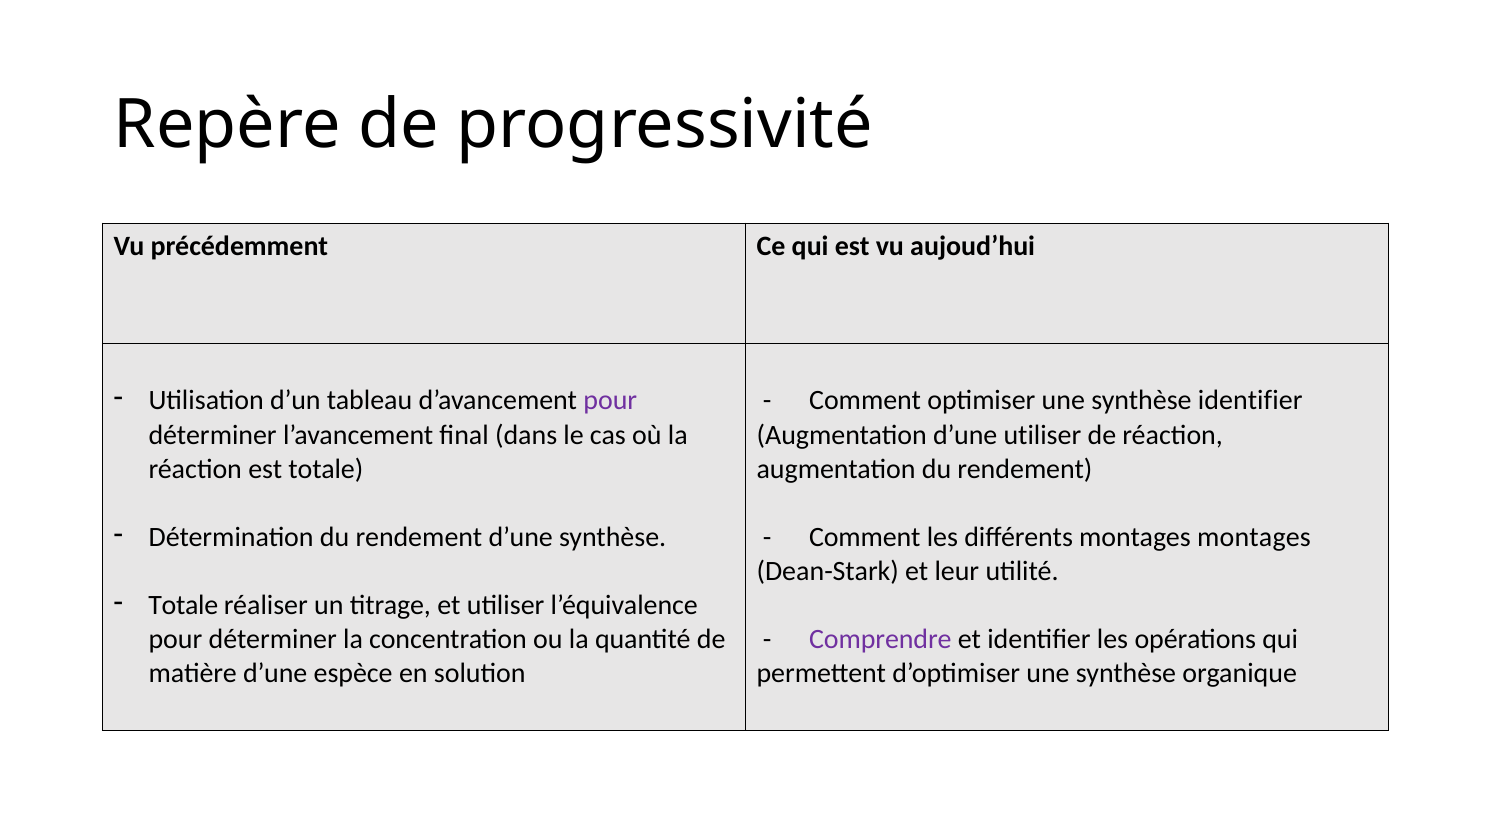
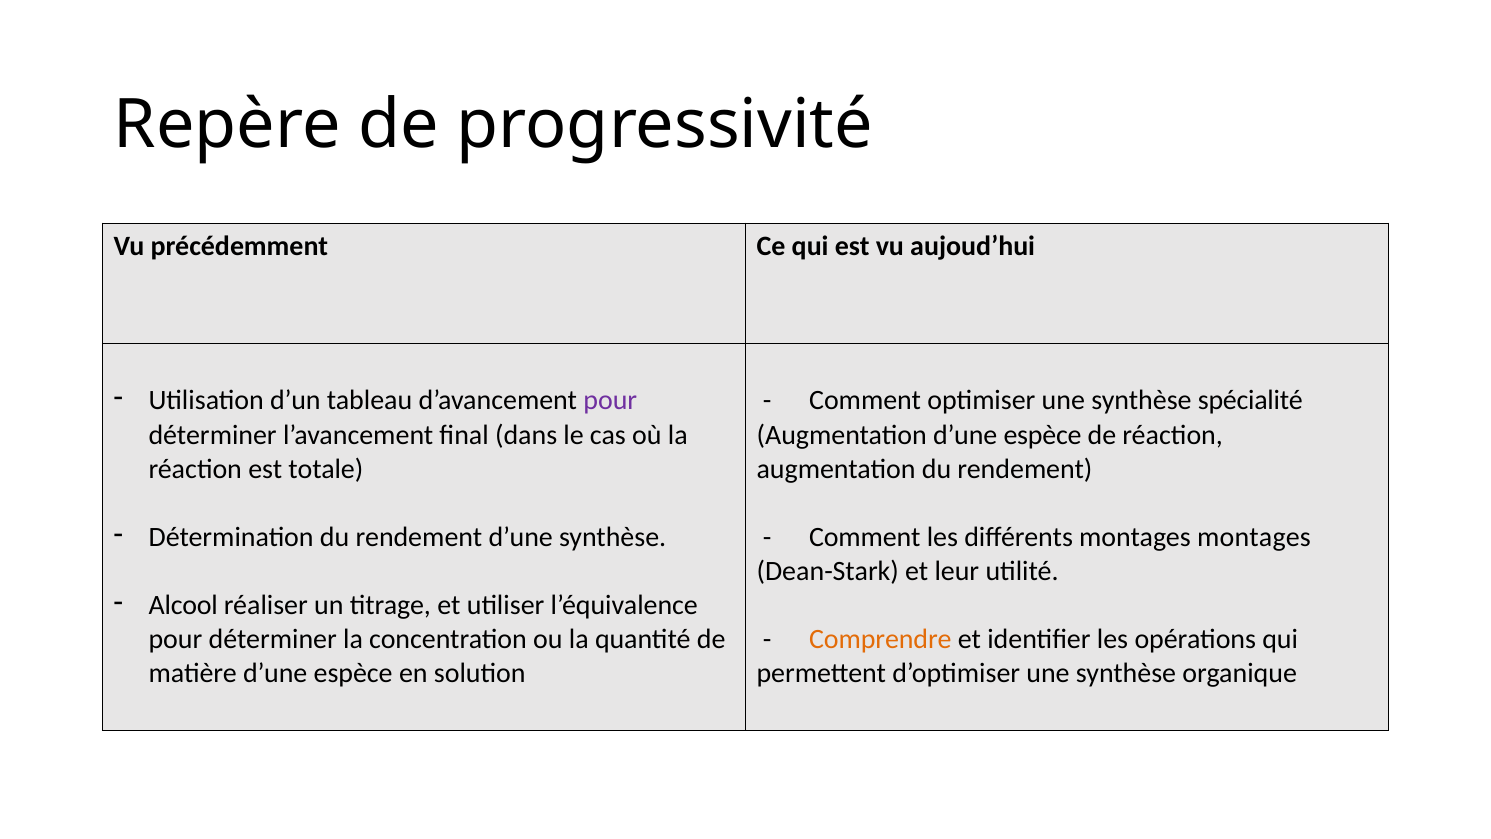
synthèse identifier: identifier -> spécialité (1250, 401)
Augmentation d’une utiliser: utiliser -> espèce (1043, 435)
Totale: Totale -> Alcool (183, 605)
Comprendre colour: purple -> orange (880, 639)
